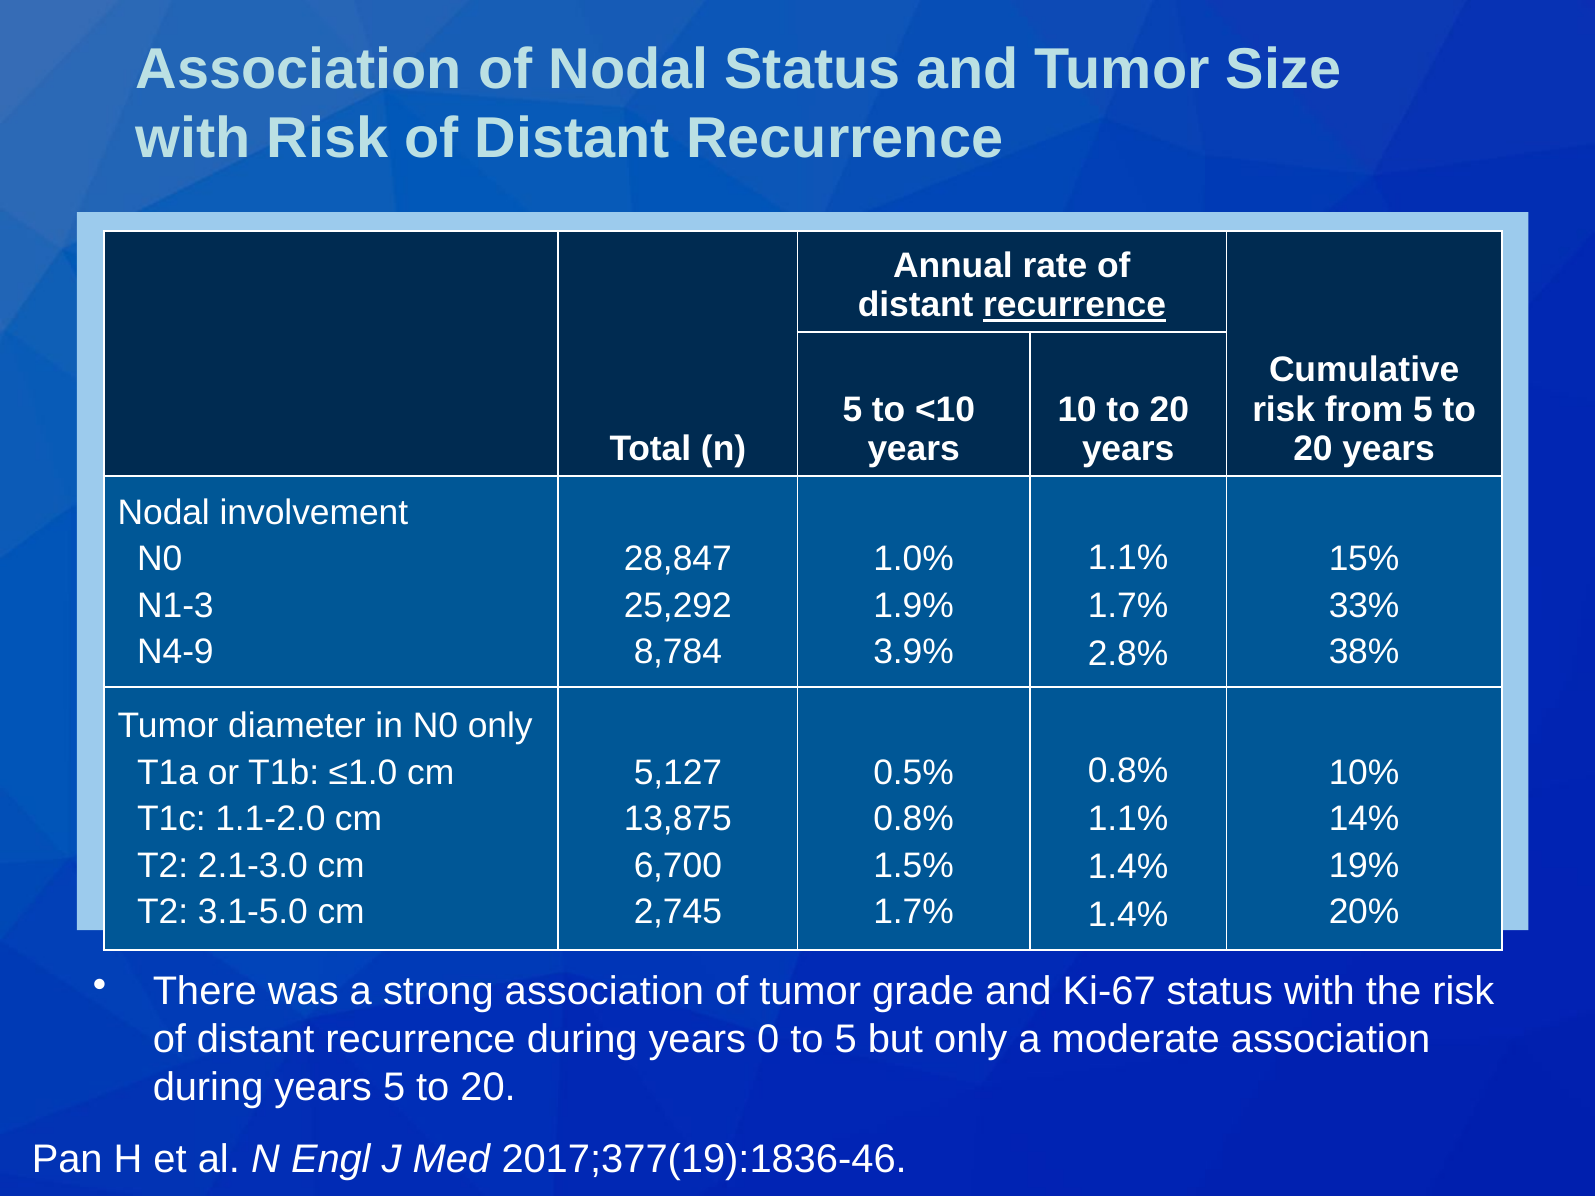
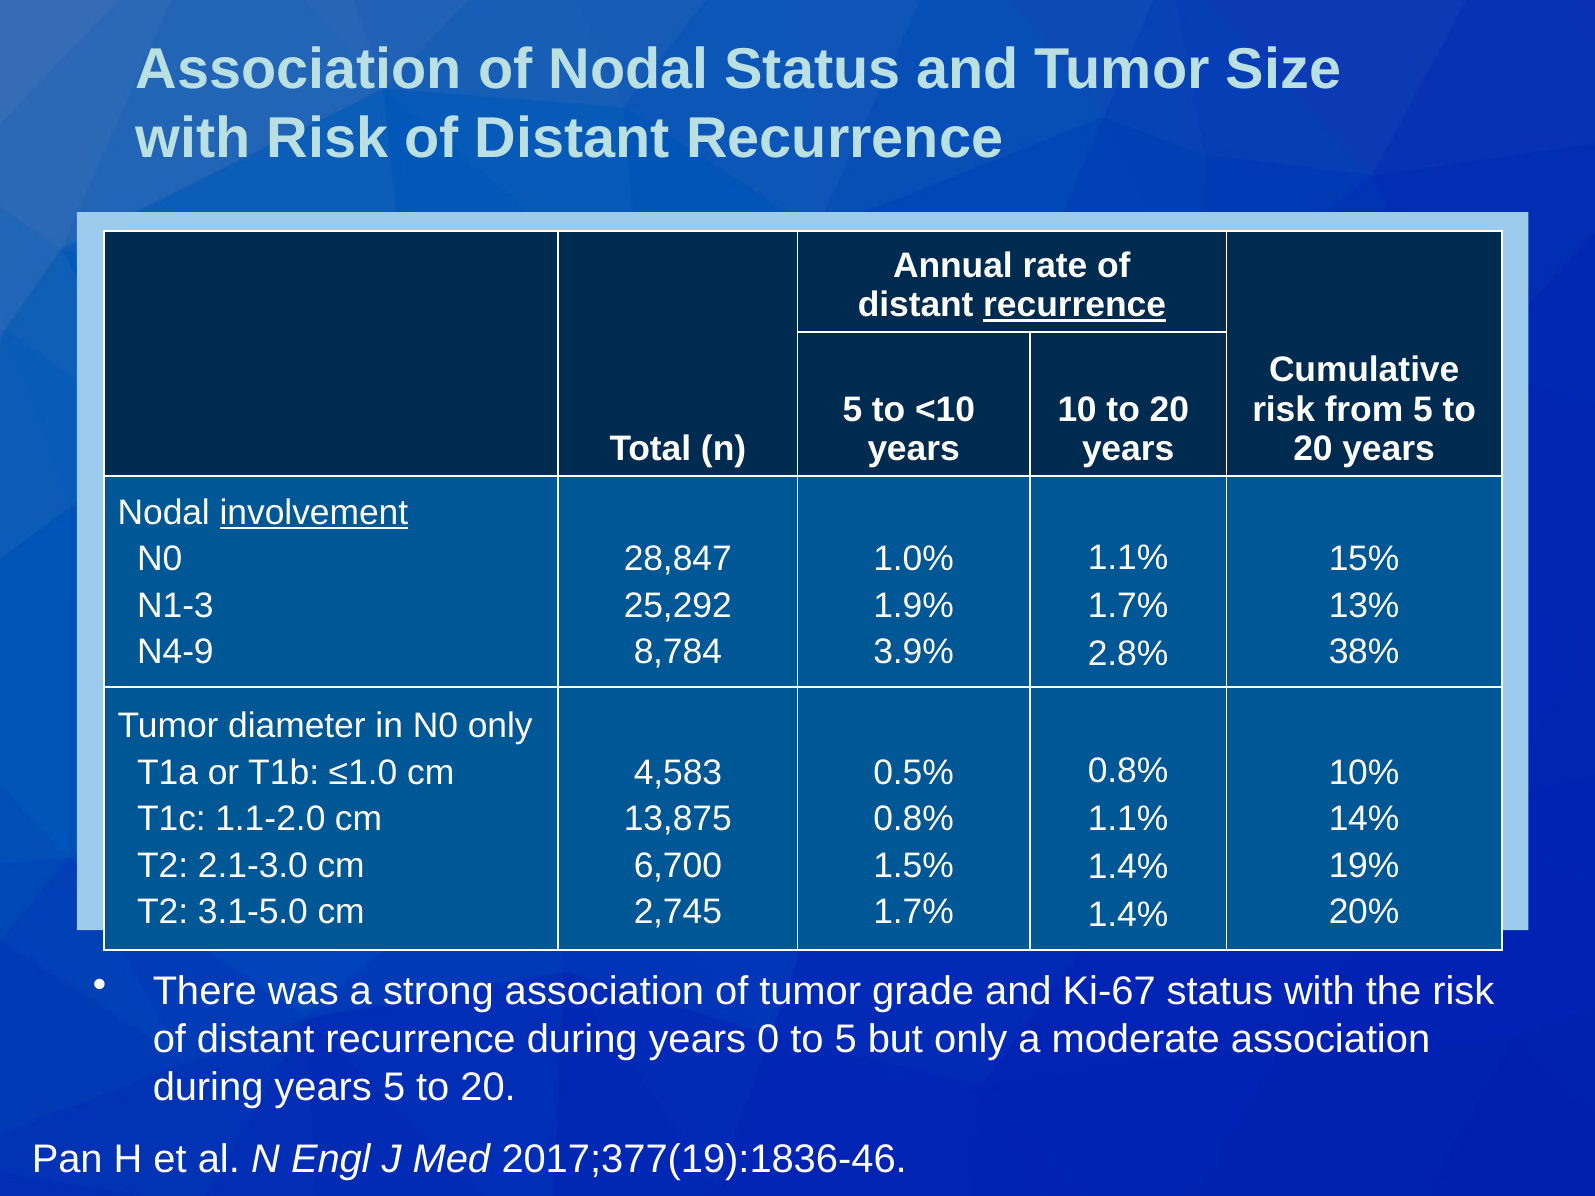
involvement underline: none -> present (314, 513)
33%: 33% -> 13% (1364, 605)
5,127: 5,127 -> 4,583 (678, 773)
